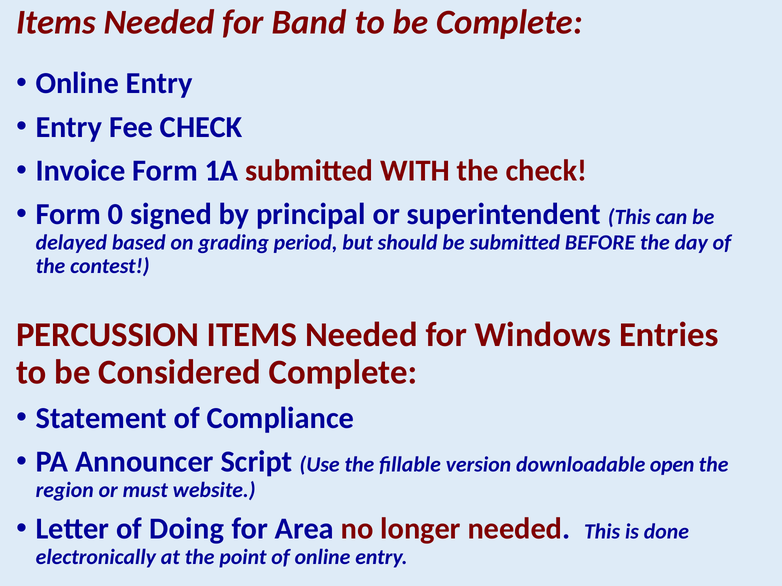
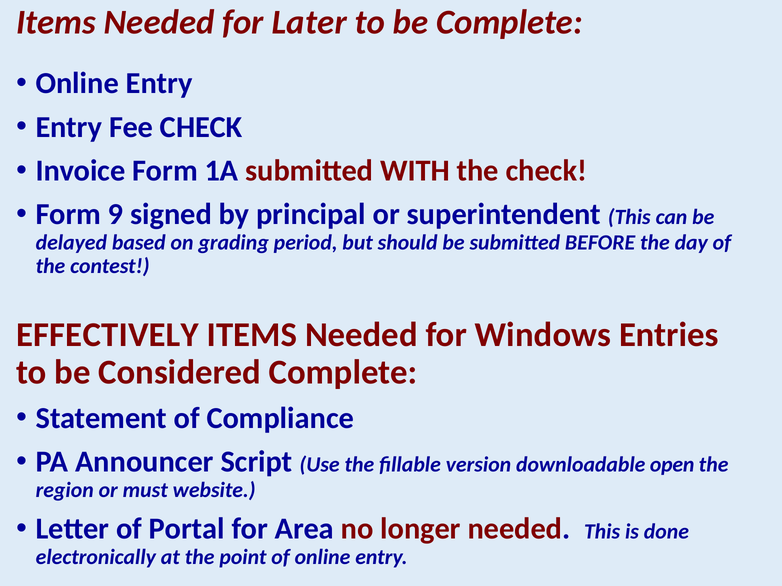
Band: Band -> Later (309, 22)
0: 0 -> 9 (116, 214)
PERCUSSION: PERCUSSION -> EFFECTIVELY (107, 335)
Doing: Doing -> Portal (187, 529)
